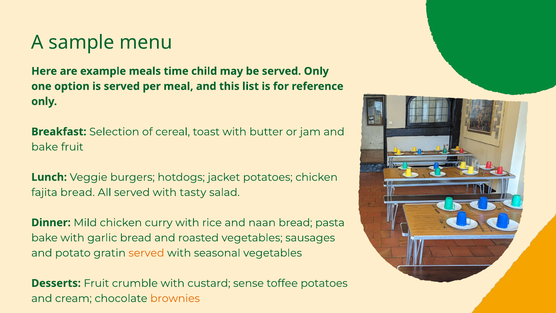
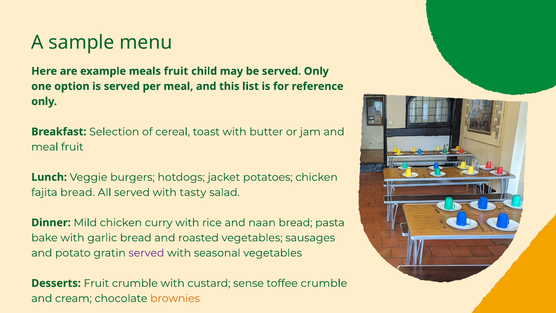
meals time: time -> fruit (176, 71)
bake: bake -> meal (45, 147)
served colour: orange -> purple (146, 253)
toffee potatoes: potatoes -> crumble (324, 283)
